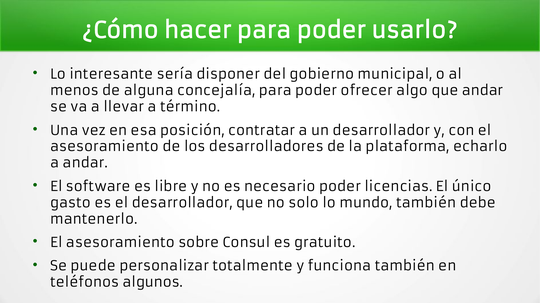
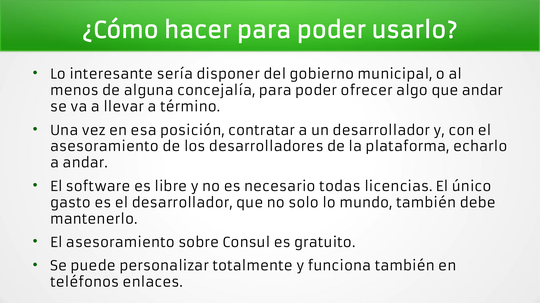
necesario poder: poder -> todas (340, 187)
algunos: algunos -> enlaces (153, 283)
